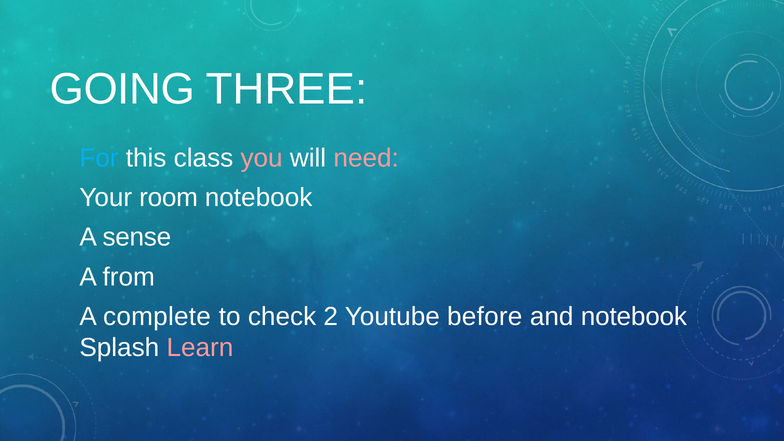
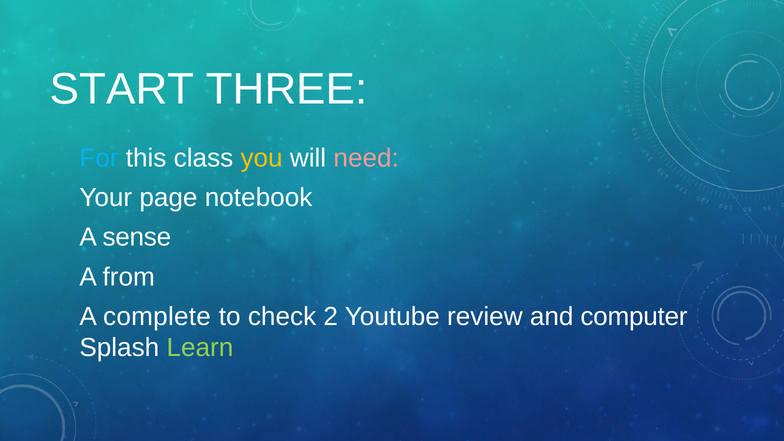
GOING: GOING -> START (122, 89)
you colour: pink -> yellow (262, 158)
room: room -> page (168, 198)
before: before -> review (485, 316)
and notebook: notebook -> computer (634, 316)
Learn colour: pink -> light green (200, 348)
